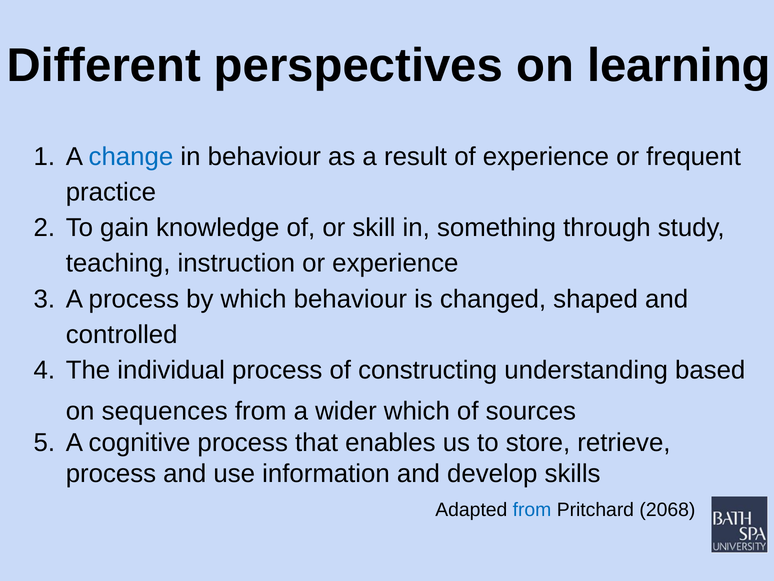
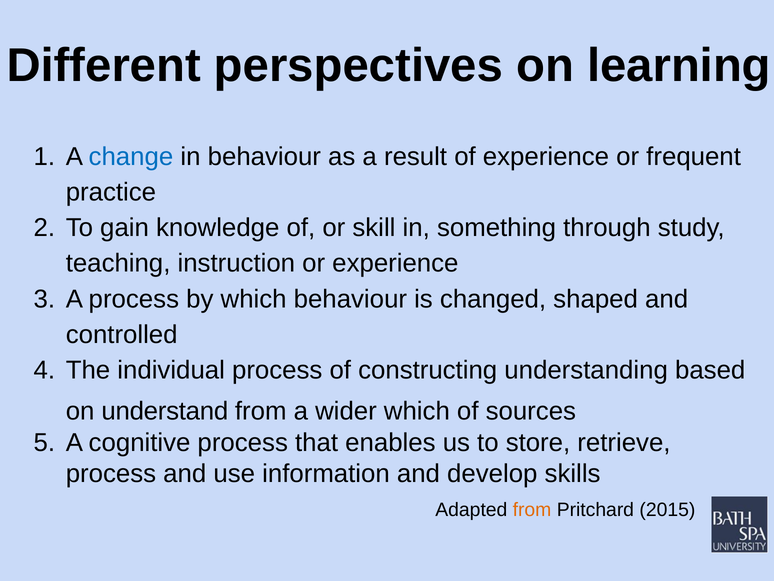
sequences: sequences -> understand (165, 411)
from colour: blue -> orange (532, 510)
2068: 2068 -> 2015 (667, 510)
